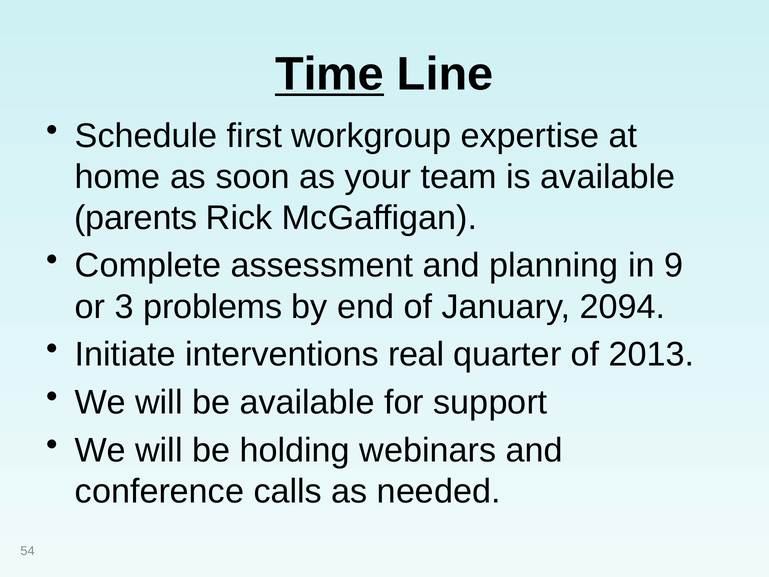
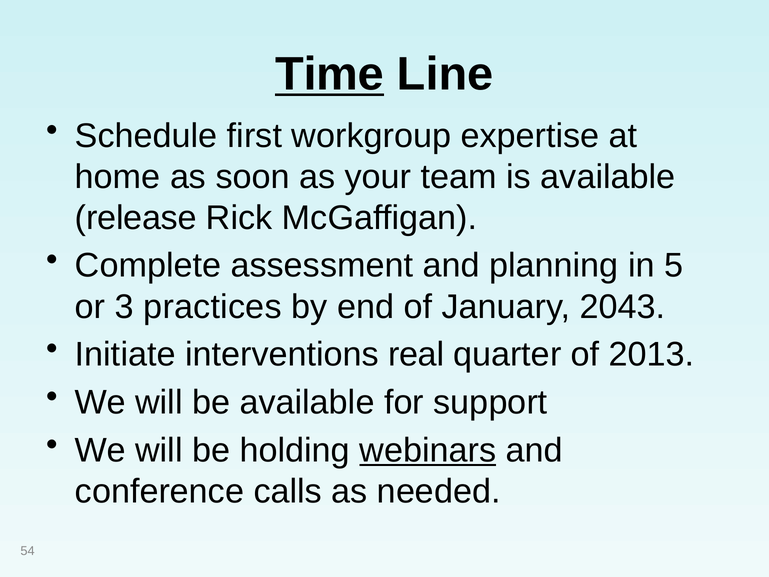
parents: parents -> release (136, 218)
9: 9 -> 5 (674, 266)
problems: problems -> practices (213, 307)
2094: 2094 -> 2043 (622, 307)
webinars underline: none -> present (428, 450)
